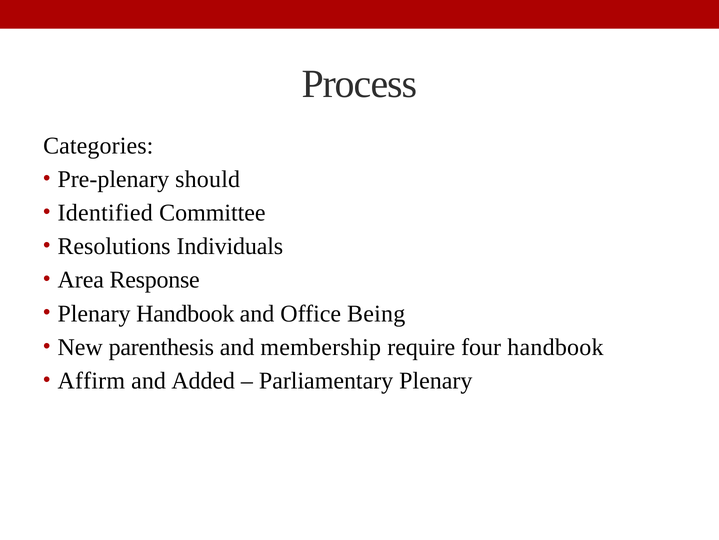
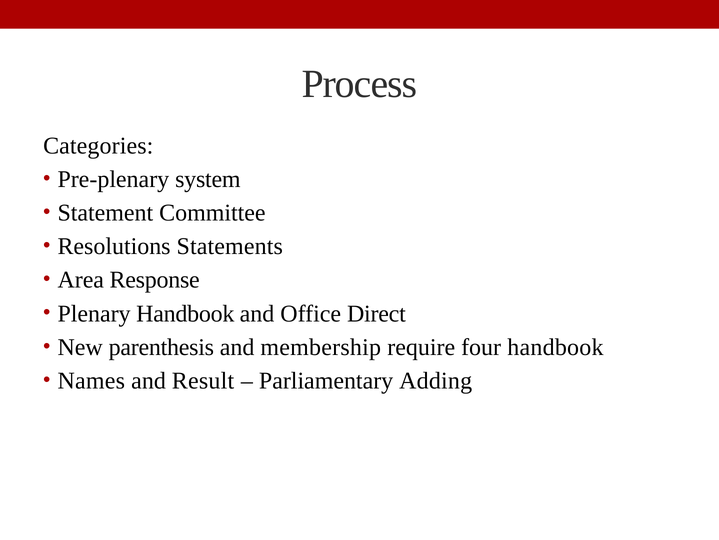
should: should -> system (208, 179)
Identified: Identified -> Statement (105, 213)
Individuals: Individuals -> Statements (230, 246)
Being: Being -> Direct (376, 313)
Affirm: Affirm -> Names (91, 380)
Added: Added -> Result (203, 380)
Parliamentary Plenary: Plenary -> Adding (436, 380)
